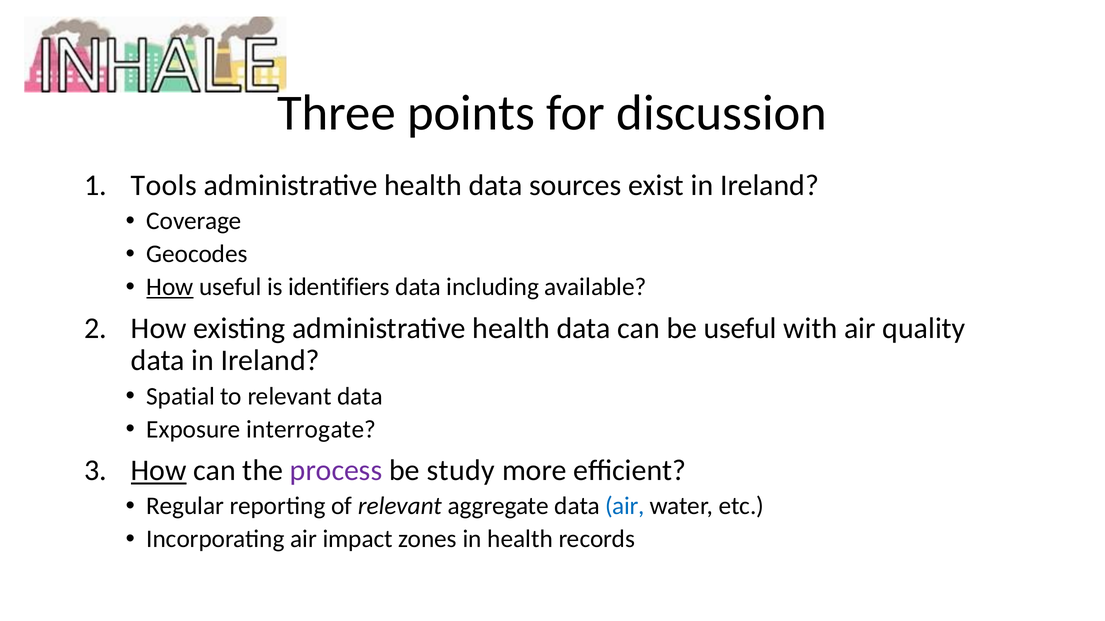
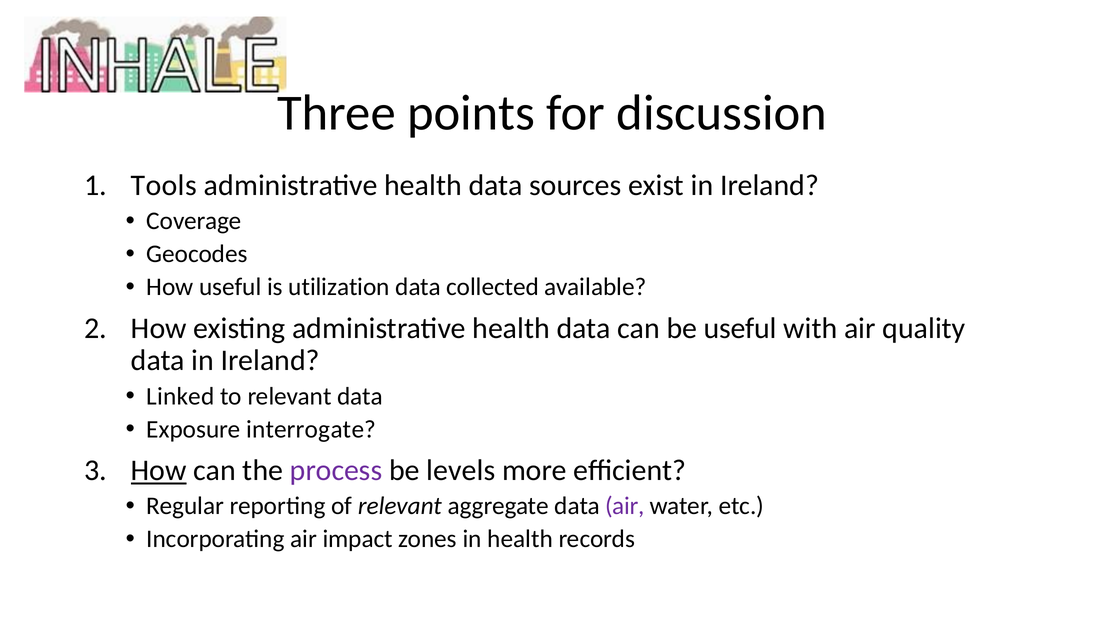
How underline: present -> none (170, 287)
identifiers: identifiers -> utilization (339, 287)
including: including -> collected (493, 287)
Spatial: Spatial -> Linked (180, 397)
study: study -> levels (461, 471)
air colour: blue -> purple (625, 507)
